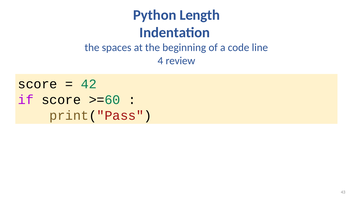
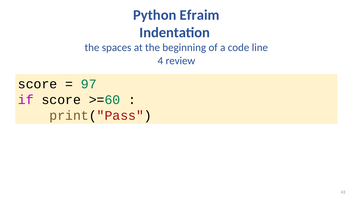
Length: Length -> Efraim (200, 15)
42: 42 -> 97 (89, 84)
